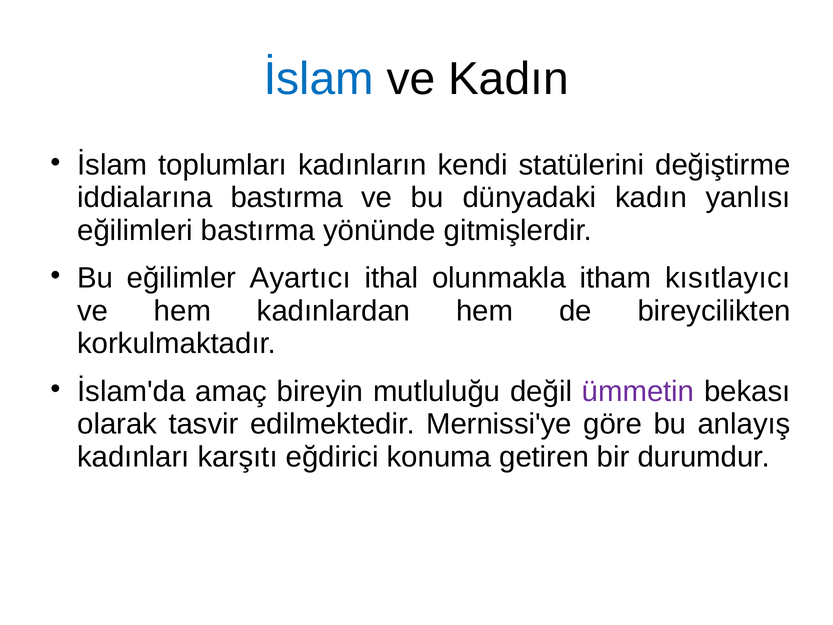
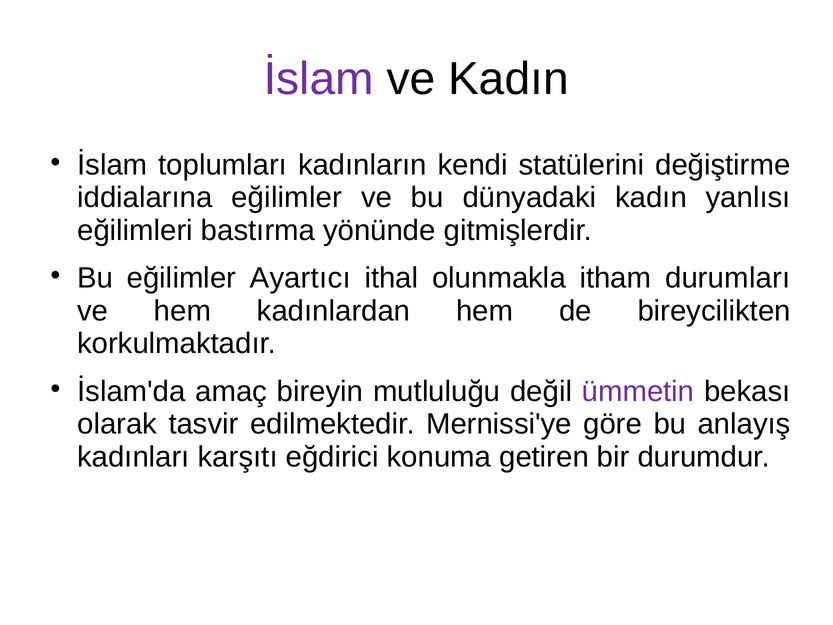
İslam colour: blue -> purple (319, 79)
iddialarına bastırma: bastırma -> eğilimler (287, 198)
kısıtlayıcı: kısıtlayıcı -> durumları (728, 278)
